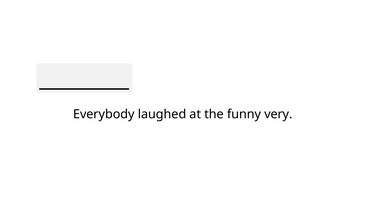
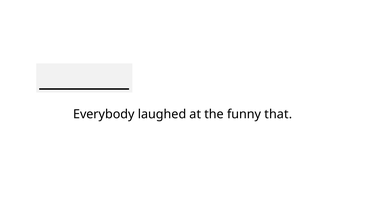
very: very -> that (278, 114)
